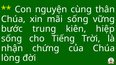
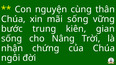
hiệp: hiệp -> gian (105, 29)
Tiếng: Tiếng -> Nâng (63, 39)
lòng: lòng -> ngôi (11, 58)
